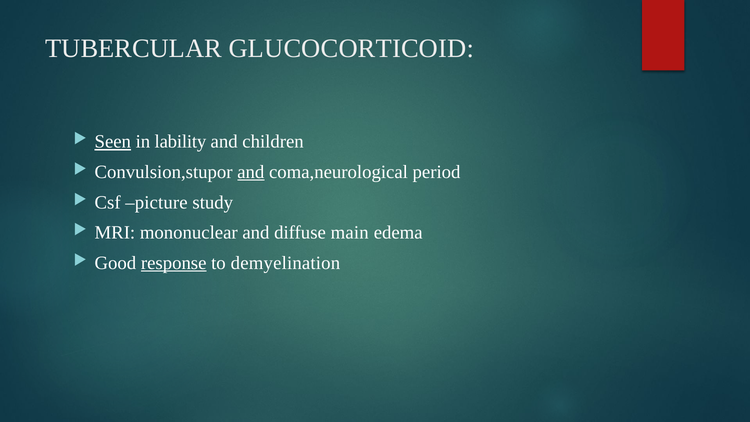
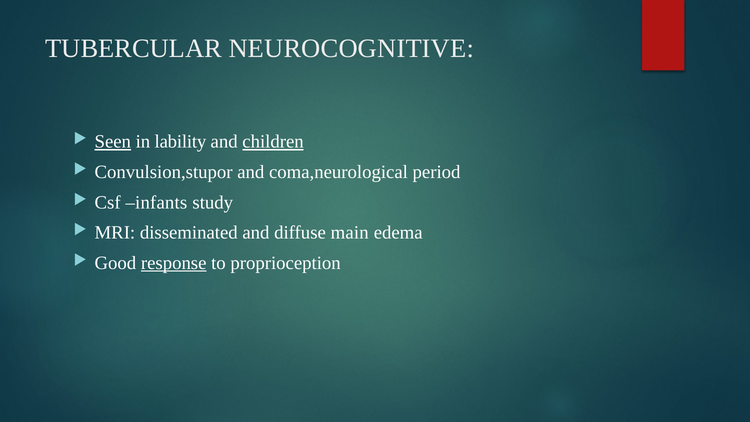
GLUCOCORTICOID: GLUCOCORTICOID -> NEUROCOGNITIVE (351, 48)
children underline: none -> present (273, 142)
and underline: present -> none (251, 172)
picture: picture -> infants (156, 202)
mononuclear: mononuclear -> disseminated (189, 233)
demyelination: demyelination -> proprioception (286, 263)
